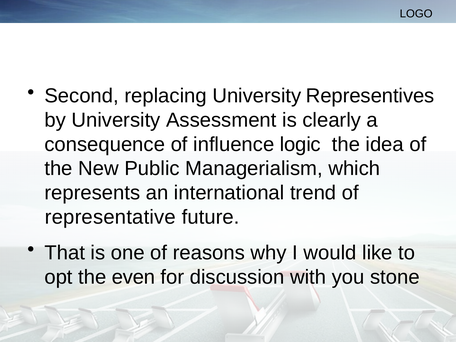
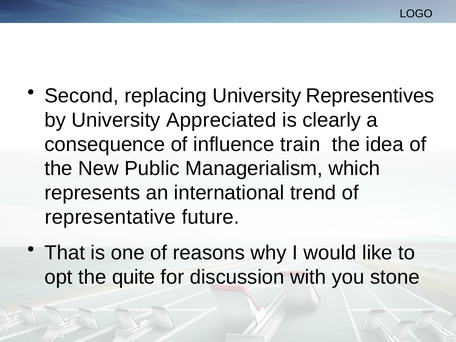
Assessment: Assessment -> Appreciated (221, 120)
logic: logic -> train (300, 144)
even: even -> quite (134, 277)
